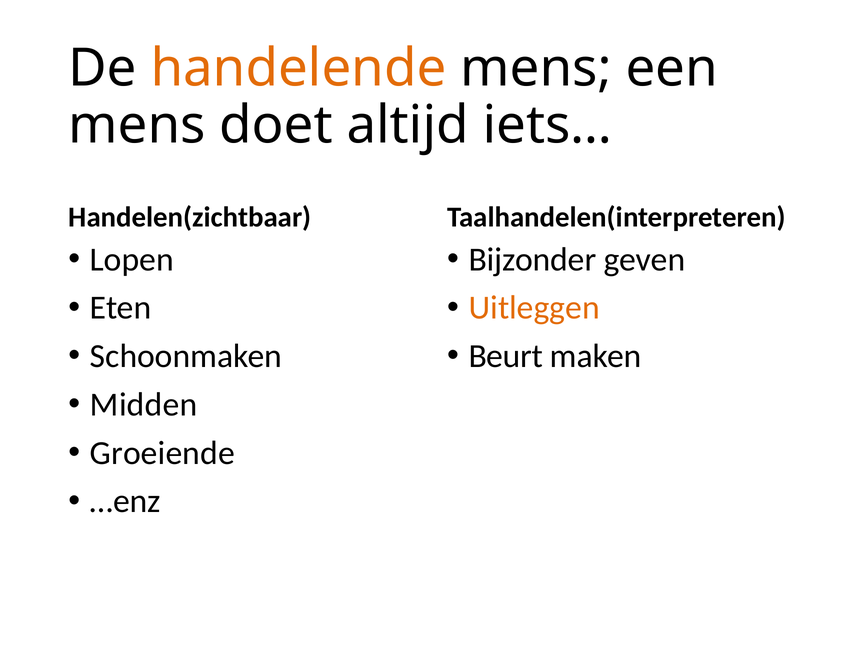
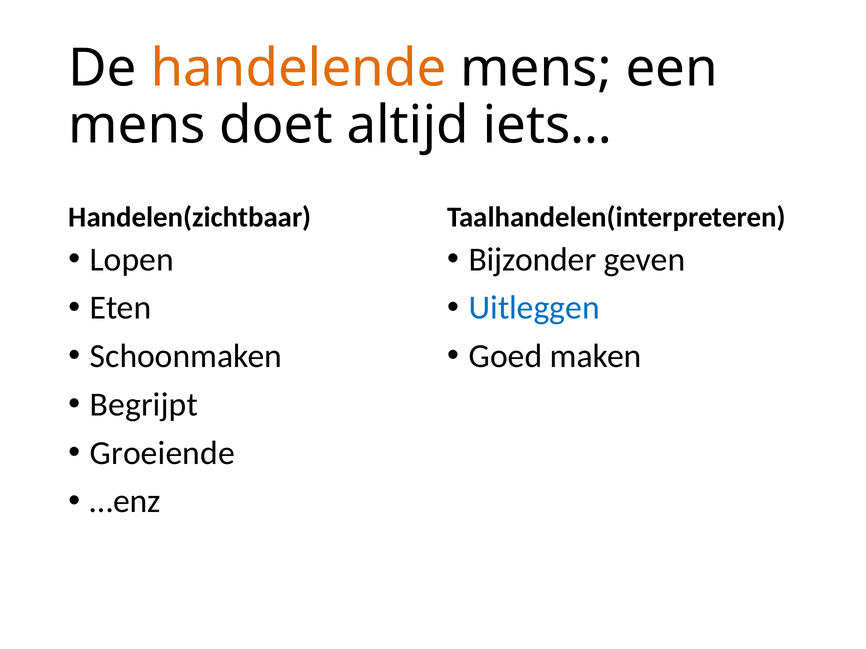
Uitleggen colour: orange -> blue (534, 308)
Beurt: Beurt -> Goed (506, 356)
Midden: Midden -> Begrijpt (144, 405)
